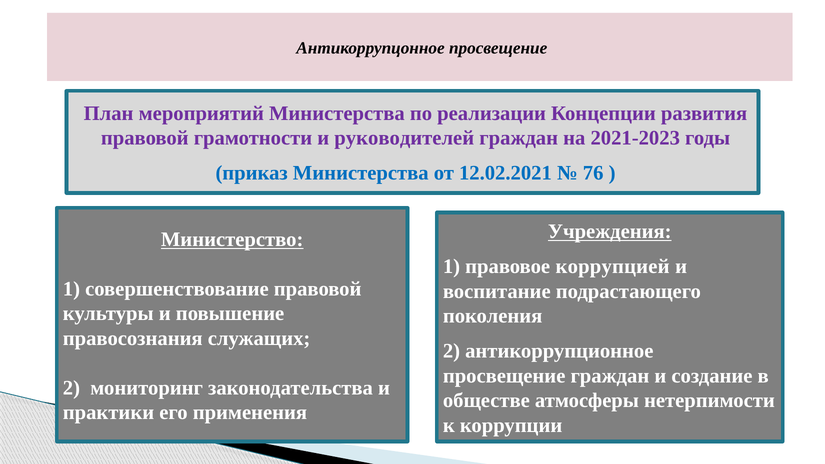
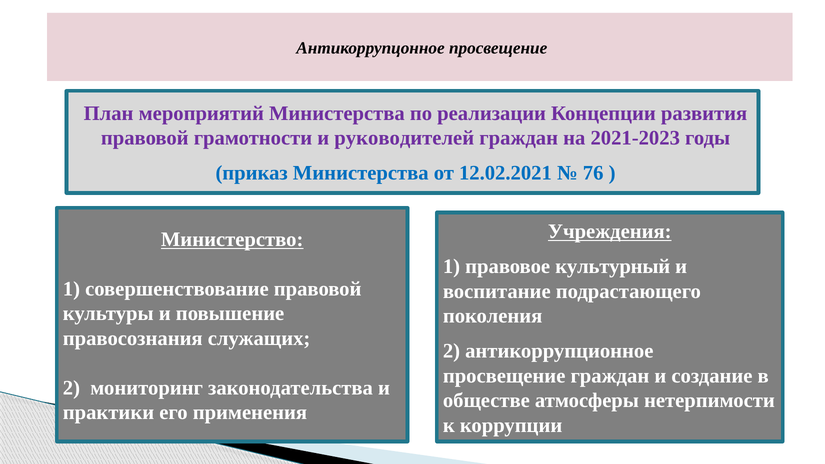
коррупцией: коррупцией -> культурный (613, 267)
